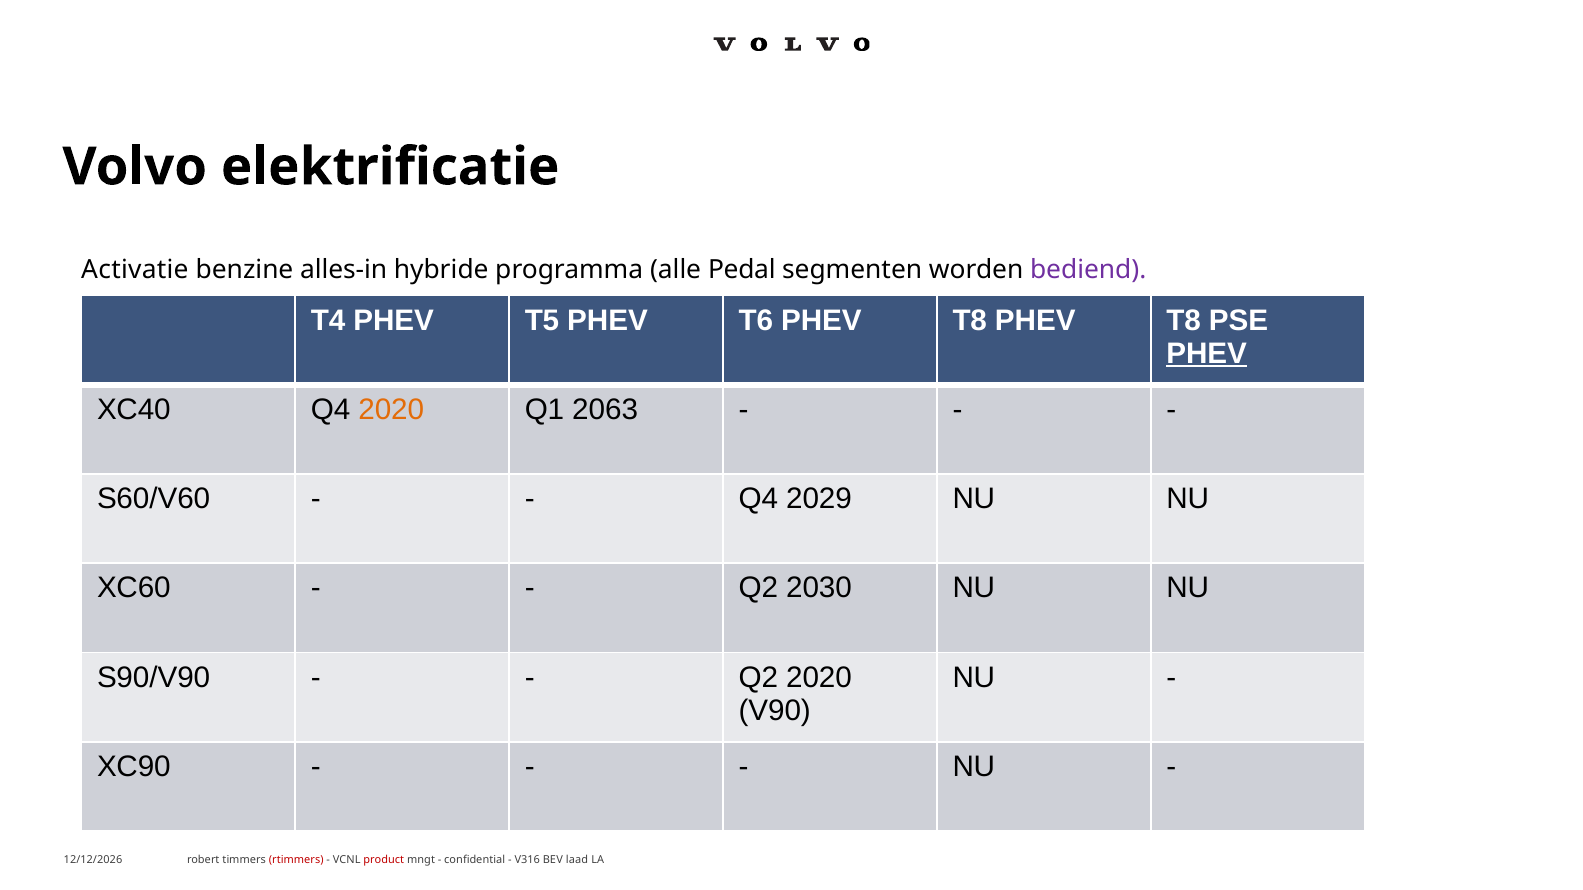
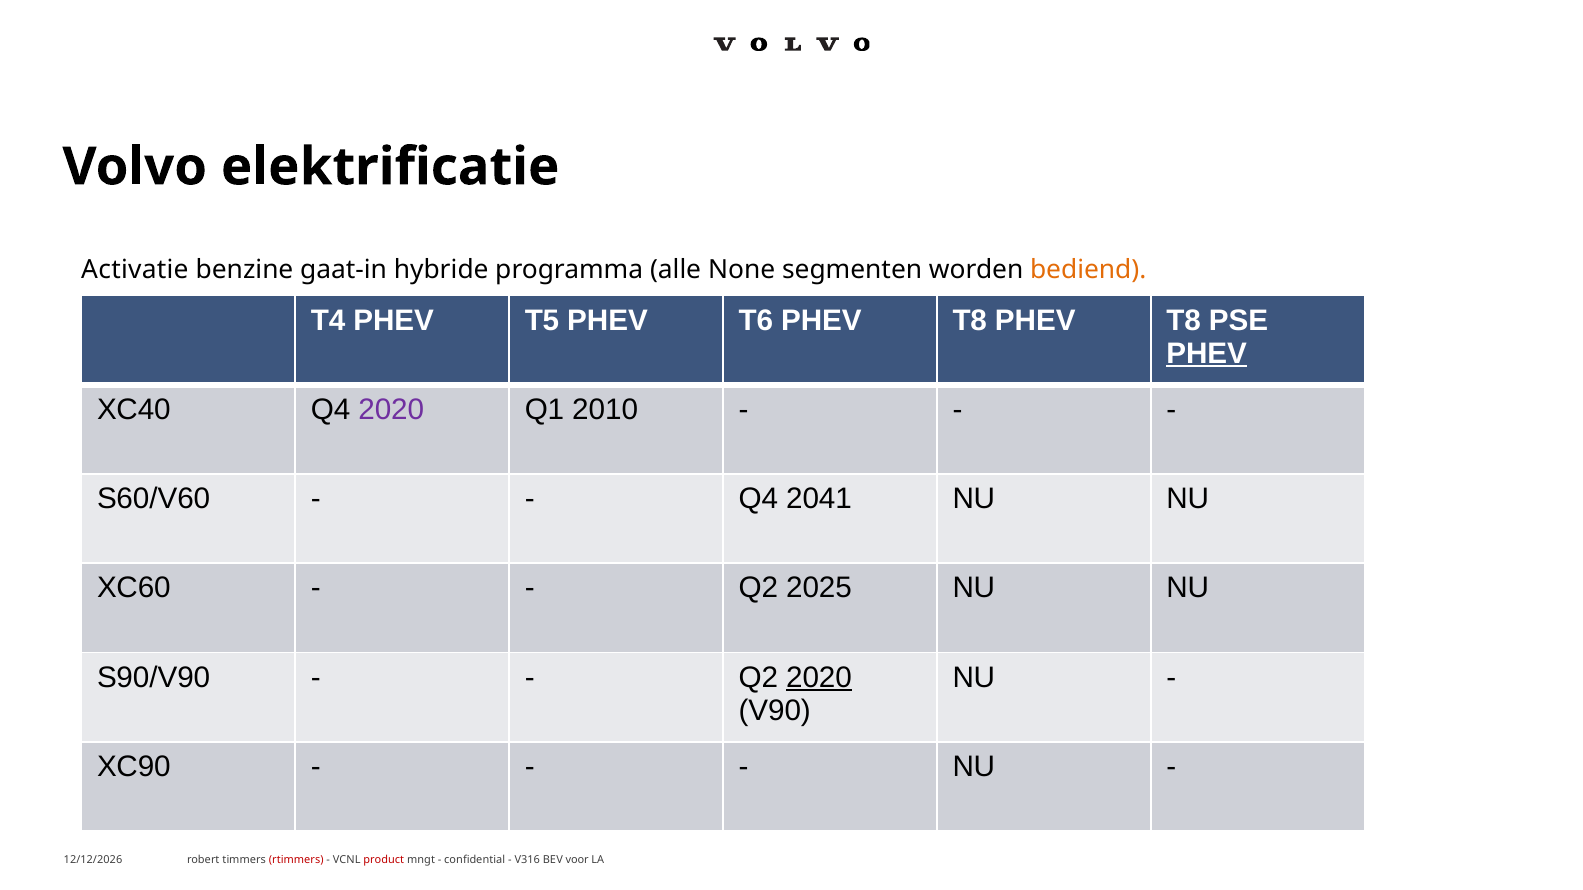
alles-in: alles-in -> gaat-in (344, 270)
Pedal: Pedal -> None (742, 270)
bediend colour: purple -> orange (1088, 270)
2020 colour: orange -> purple (391, 410)
2063: 2063 -> 2010 (605, 410)
2029: 2029 -> 2041 (819, 499)
2030: 2030 -> 2025 (819, 588)
2020 underline: none -> present (819, 678)
laad: laad -> voor (577, 861)
